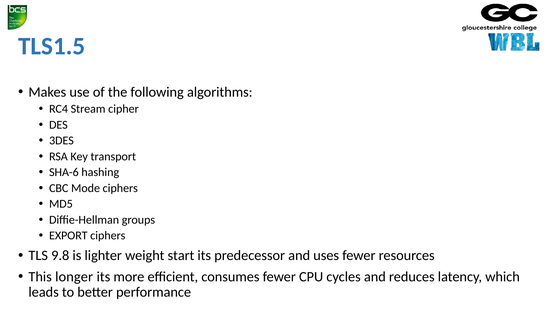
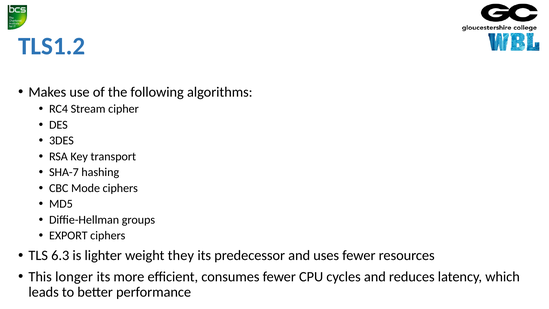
TLS1.5: TLS1.5 -> TLS1.2 (52, 46)
SHA-6: SHA-6 -> SHA-7 (64, 172)
9.8: 9.8 -> 6.3 (60, 255)
start: start -> they (181, 255)
